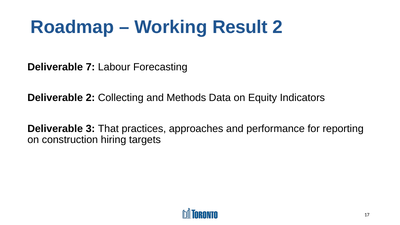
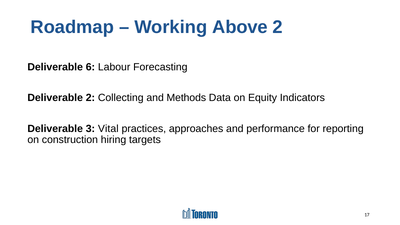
Result: Result -> Above (240, 27)
7: 7 -> 6 (90, 67)
That: That -> Vital (108, 129)
